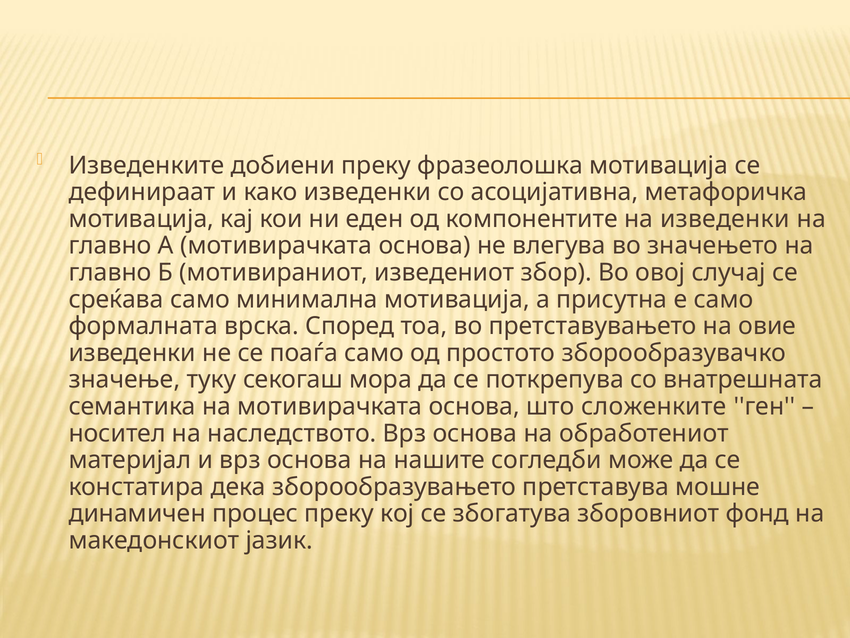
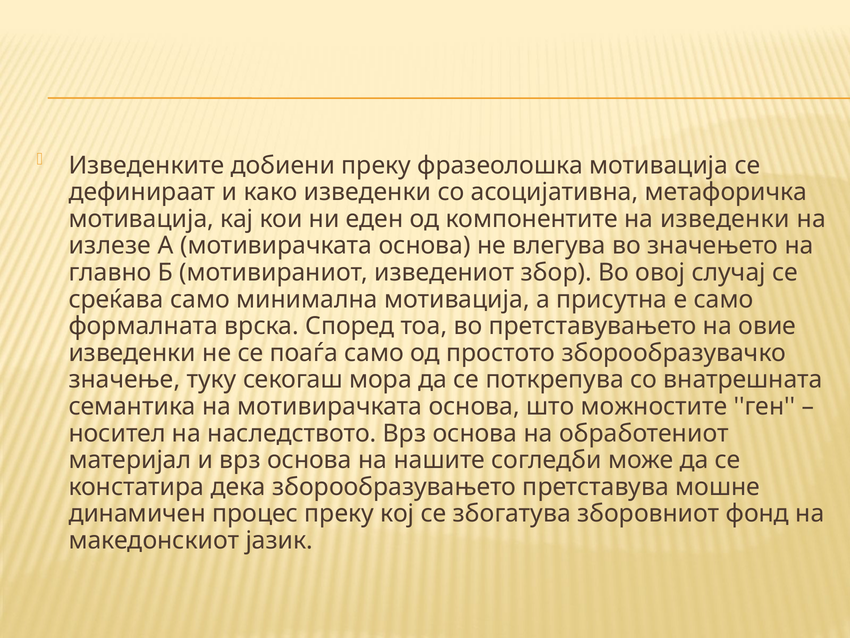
главно: главно -> излезе (110, 246)
сложенките: сложенките -> можностите (654, 406)
